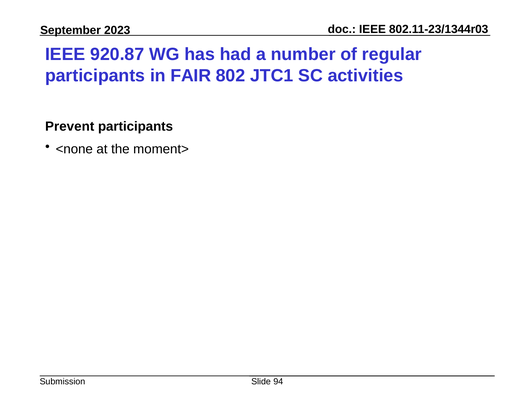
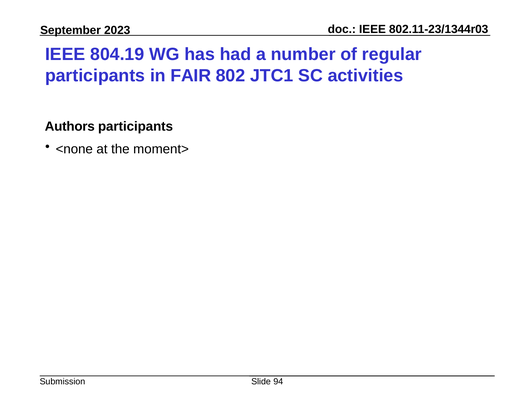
920.87: 920.87 -> 804.19 (117, 54)
Prevent: Prevent -> Authors (70, 126)
